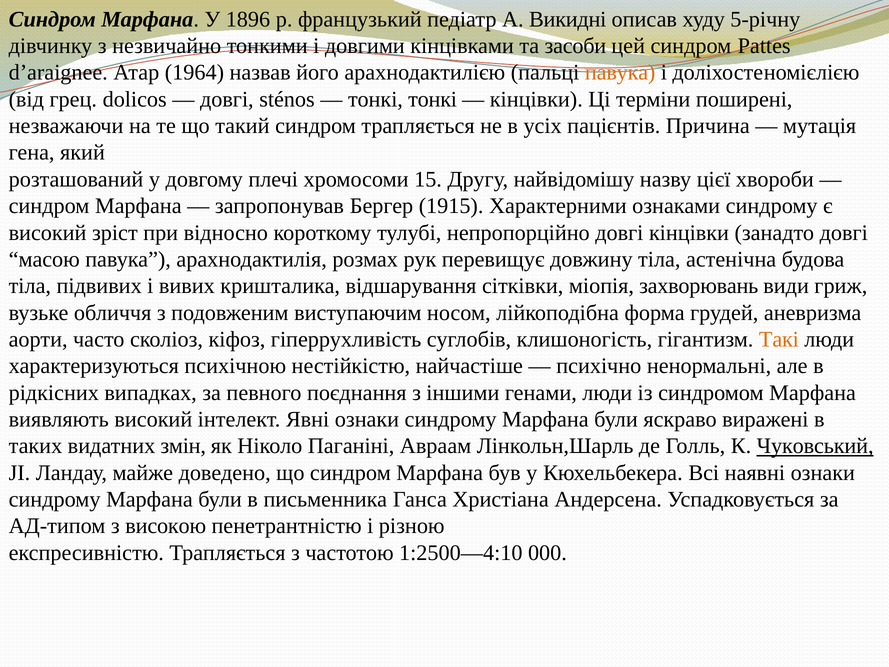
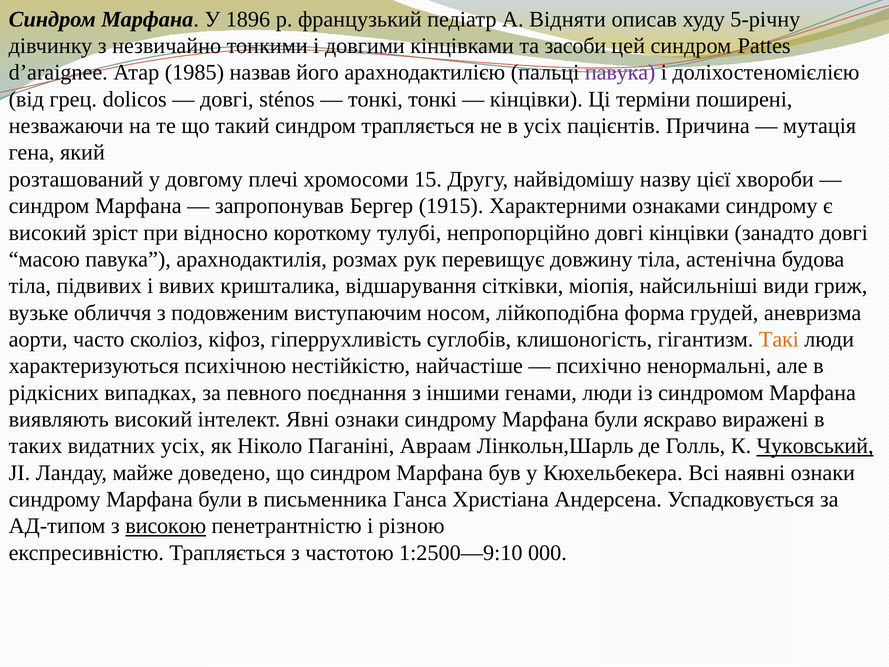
Викидні: Викидні -> Відняти (568, 19)
1964: 1964 -> 1985 (194, 73)
павука colour: orange -> purple (620, 73)
захворювань: захворювань -> найсильніші (699, 286)
видатних змін: змін -> усіх (183, 446)
високою underline: none -> present (166, 526)
1:2500—4:10: 1:2500—4:10 -> 1:2500—9:10 (461, 553)
